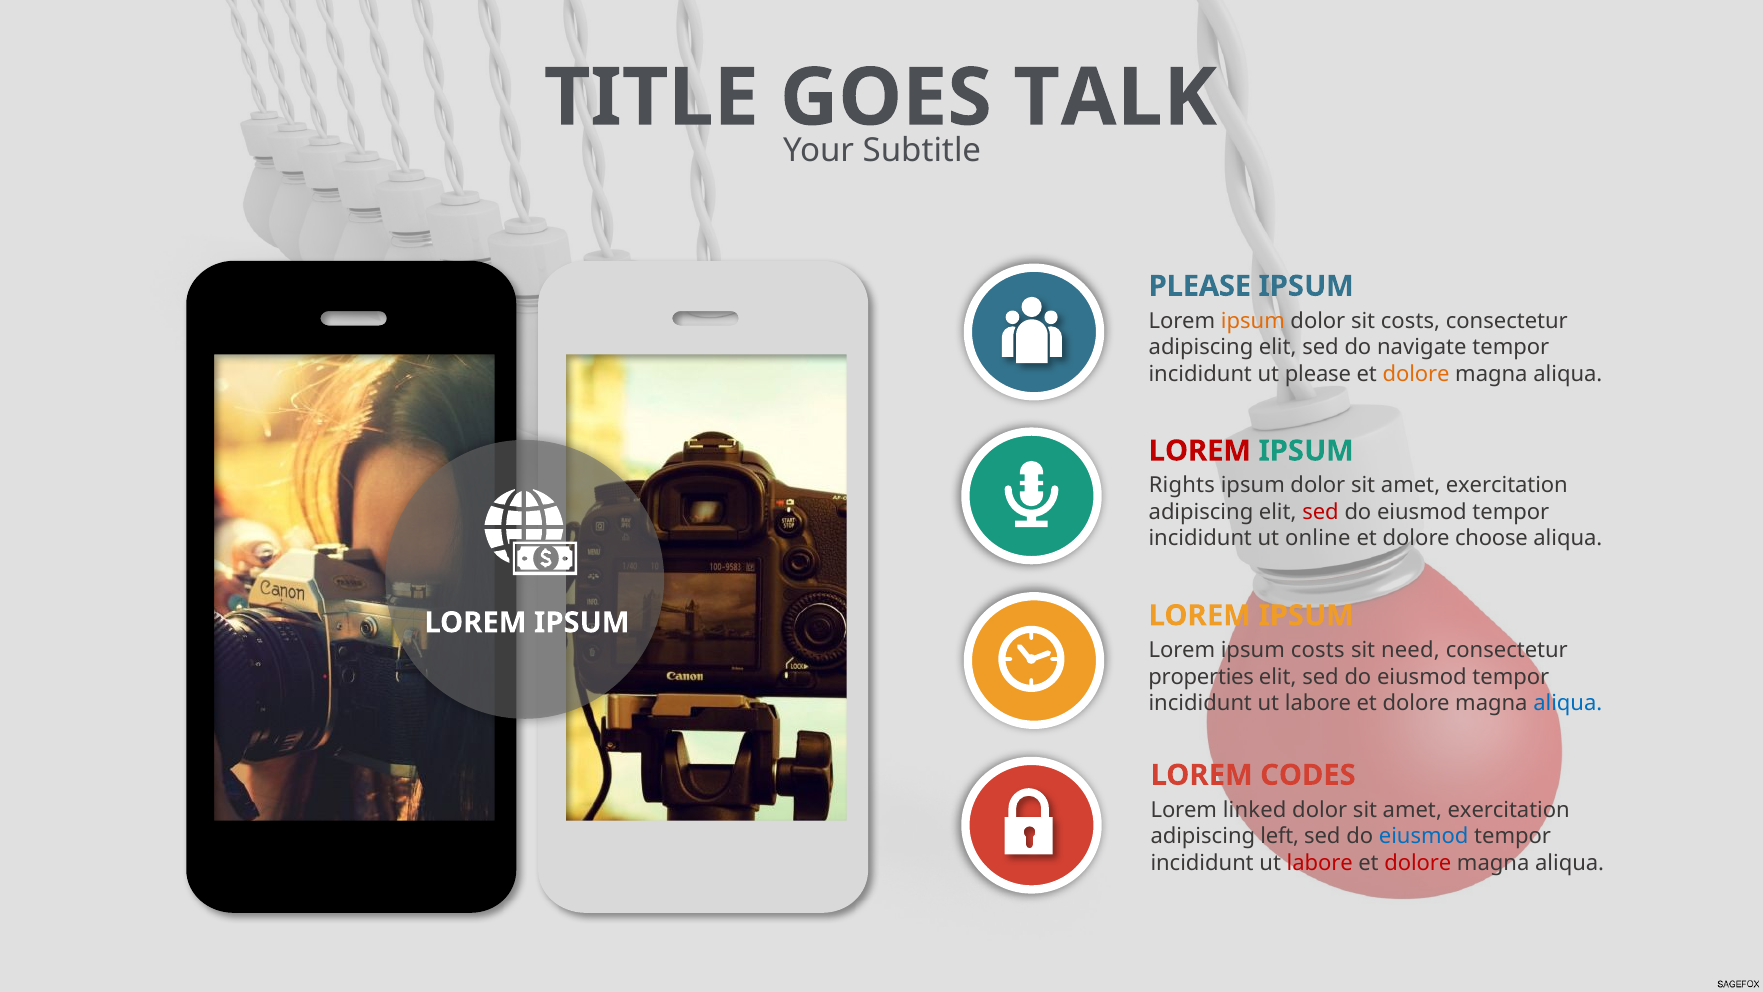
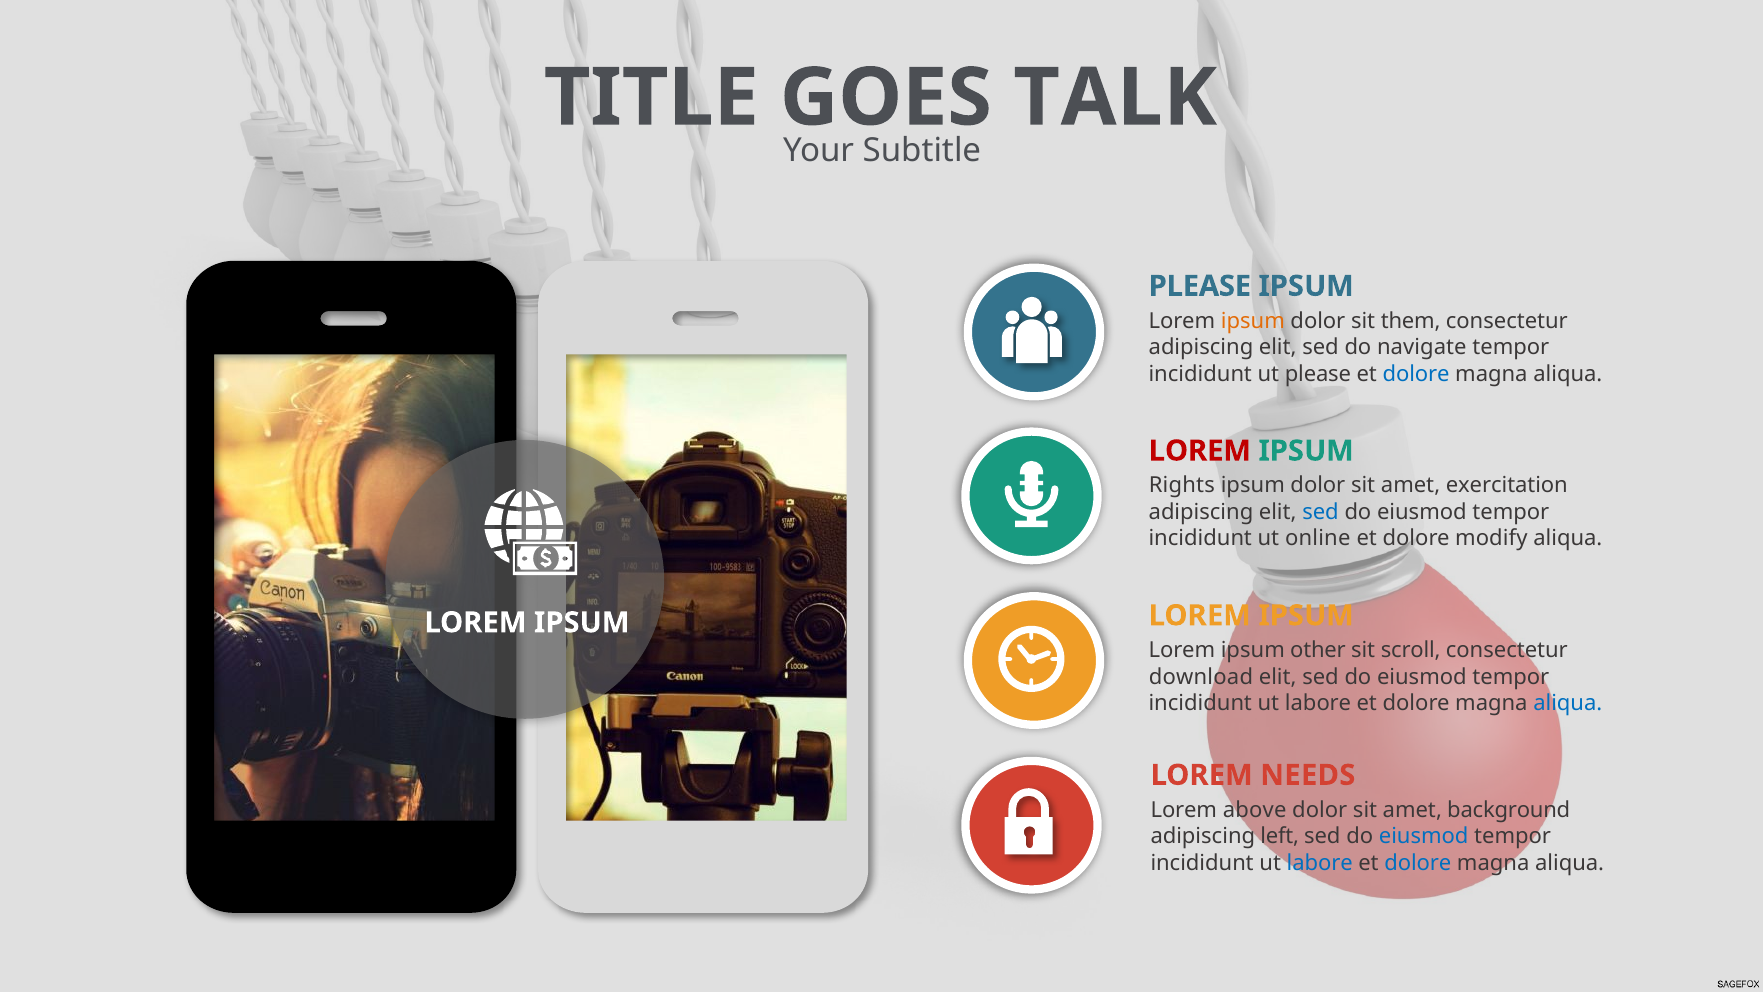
sit costs: costs -> them (1411, 321)
dolore colour: orange -> blue (1416, 374)
sed colour: red -> blue (1320, 512)
choose: choose -> modify (1491, 538)
ipsum costs: costs -> other (1318, 650)
need: need -> scroll (1411, 650)
properties: properties -> download (1201, 677)
CODES: CODES -> NEEDS (1308, 775)
linked: linked -> above (1255, 810)
exercitation: exercitation -> background (1509, 810)
labore colour: red -> blue (1320, 863)
dolore colour: red -> blue (1418, 863)
